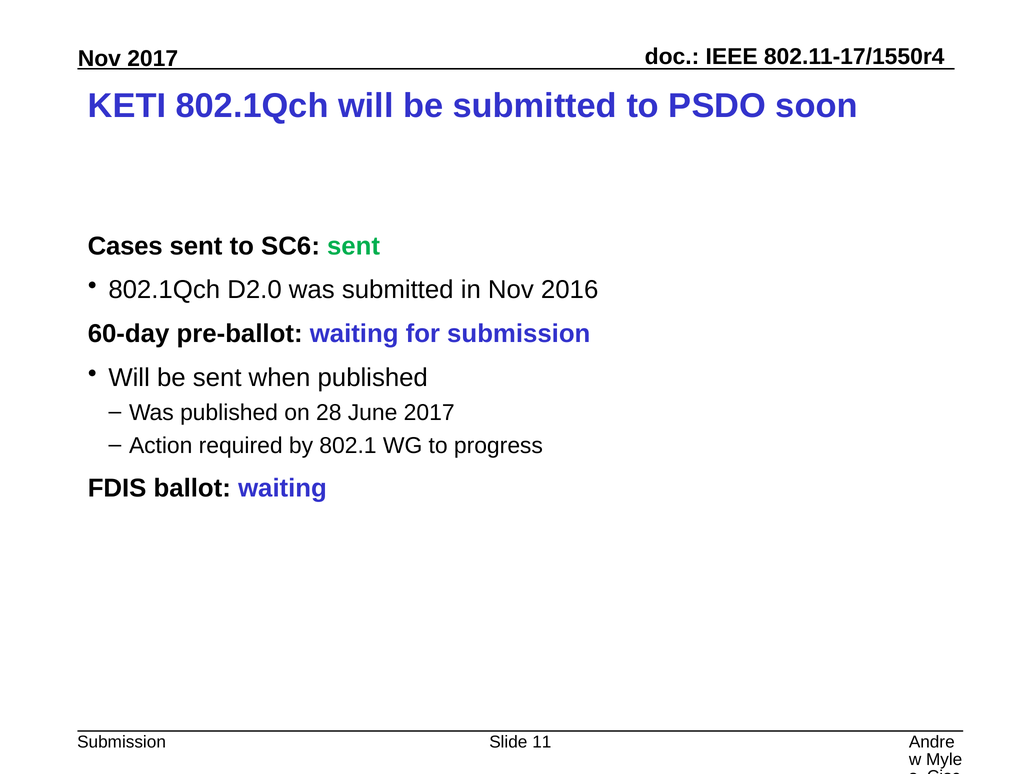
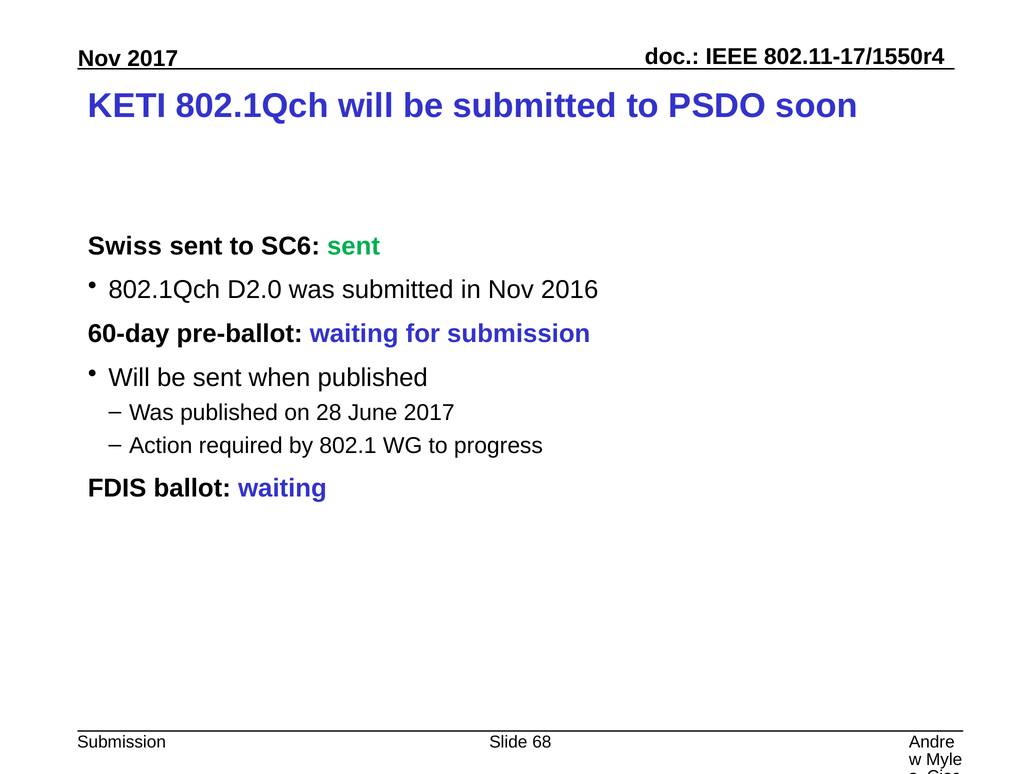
Cases: Cases -> Swiss (125, 246)
11: 11 -> 68 (542, 742)
